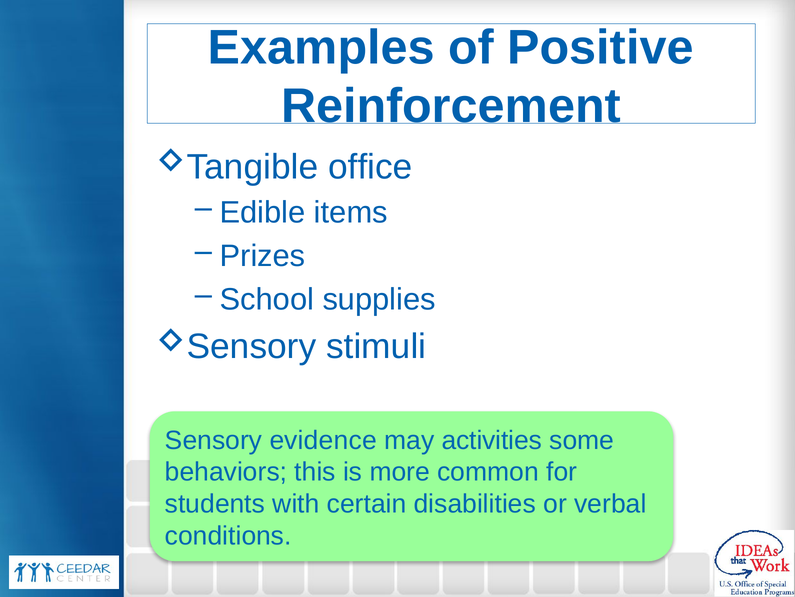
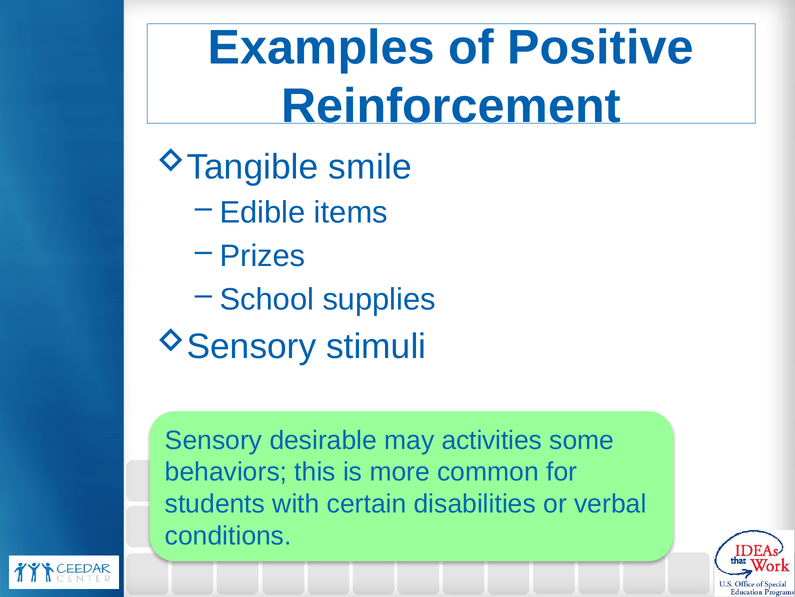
office: office -> smile (370, 167)
evidence: evidence -> desirable (323, 440)
